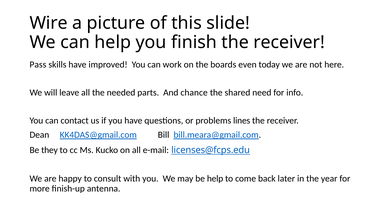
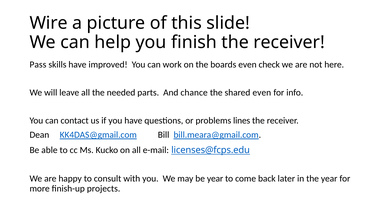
today: today -> check (269, 65)
shared need: need -> even (262, 93)
they: they -> able (49, 150)
be help: help -> year (215, 179)
antenna: antenna -> projects (104, 189)
